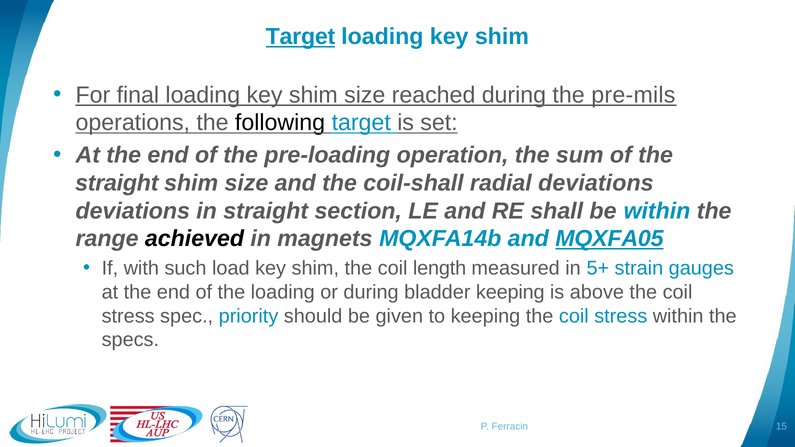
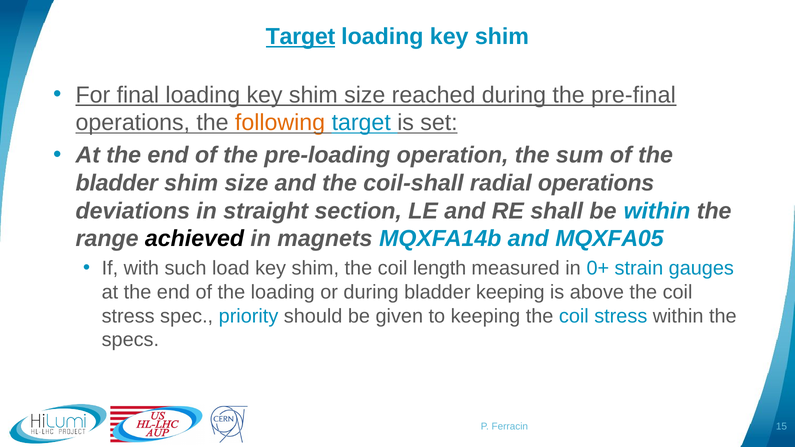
pre-mils: pre-mils -> pre-final (633, 95)
following colour: black -> orange (280, 123)
straight: straight -> bladder (117, 183)
radial deviations: deviations -> operations (596, 183)
MQXFA05 underline: present -> none (609, 239)
5+: 5+ -> 0+ (598, 268)
